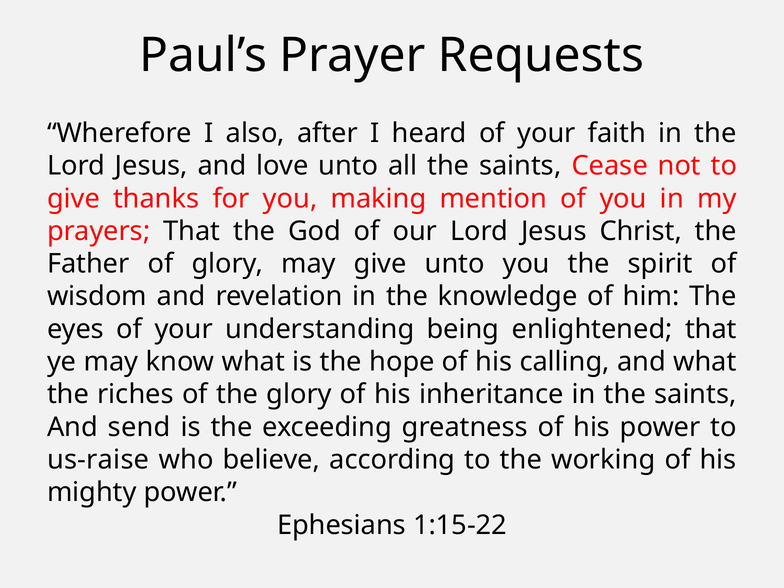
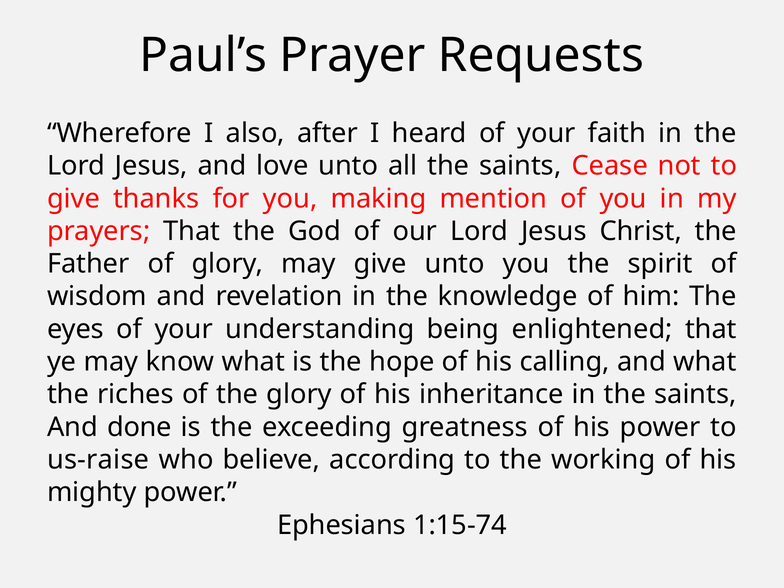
send: send -> done (139, 427)
1:15-22: 1:15-22 -> 1:15-74 (460, 525)
